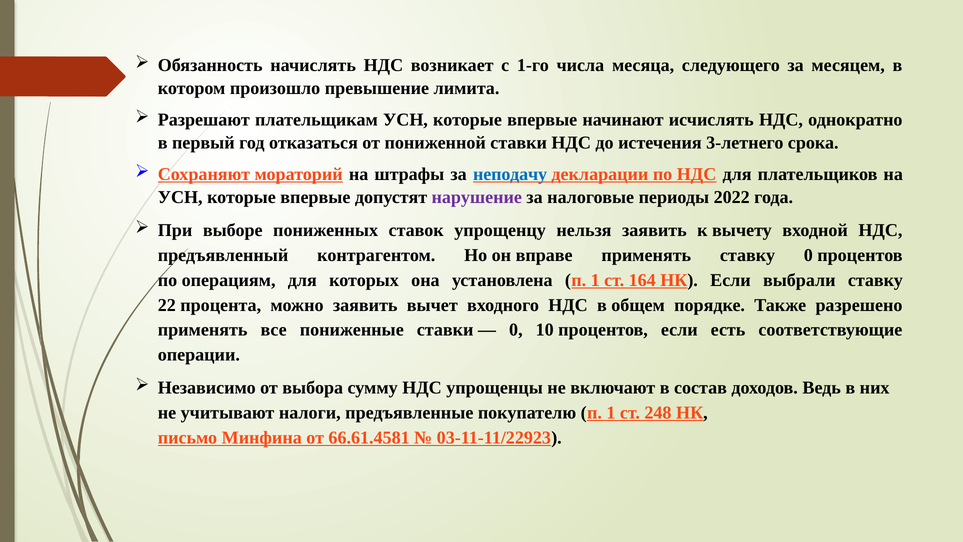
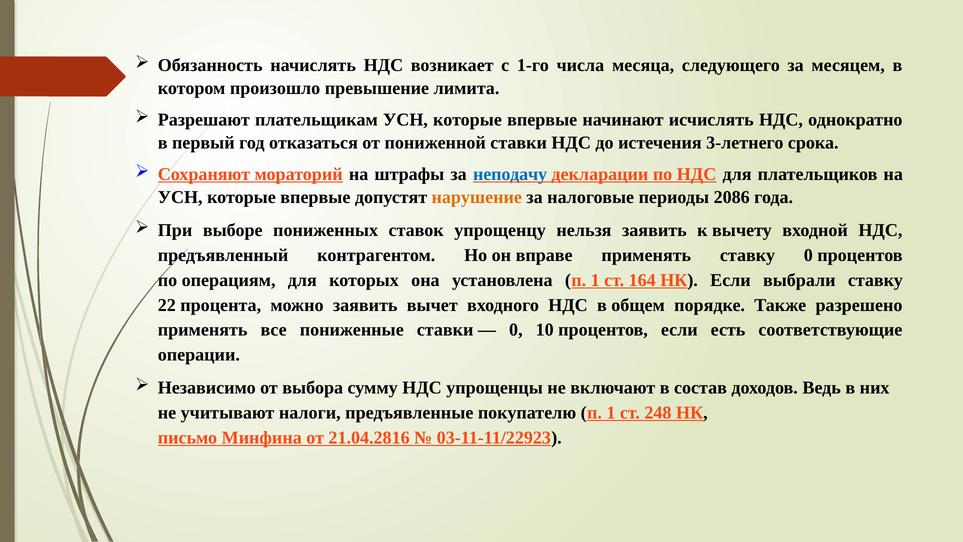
нарушение colour: purple -> orange (477, 197)
2022: 2022 -> 2086 (732, 197)
66.61.4581: 66.61.4581 -> 21.04.2816 (369, 437)
